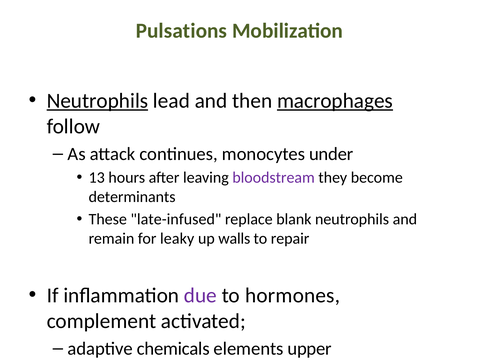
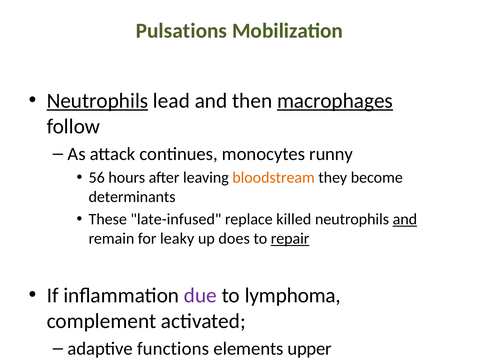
under: under -> runny (331, 154)
13: 13 -> 56 (97, 177)
bloodstream colour: purple -> orange (274, 177)
blank: blank -> killed (294, 219)
and underline: none -> present (405, 219)
walls: walls -> does (234, 238)
repair underline: none -> present (290, 238)
hormones: hormones -> lymphoma (293, 295)
chemicals: chemicals -> functions (173, 348)
